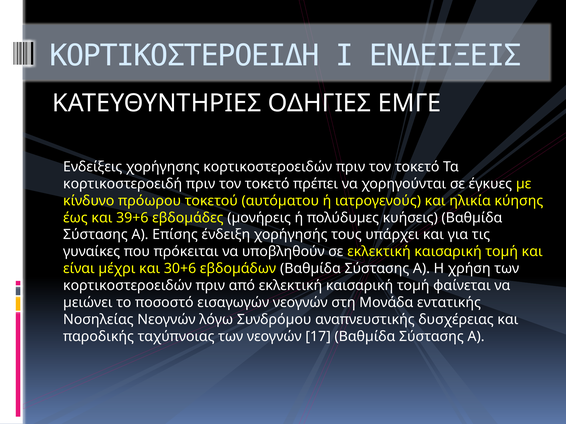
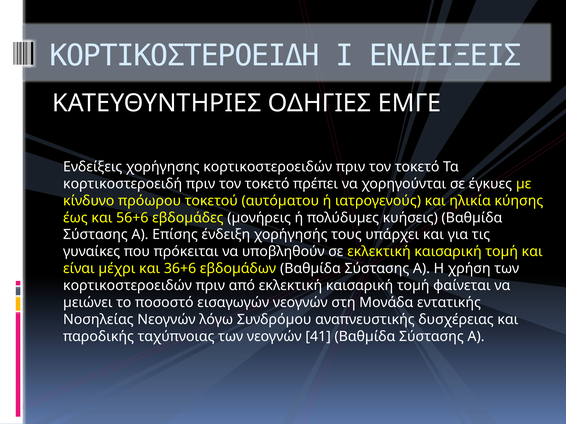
39+6: 39+6 -> 56+6 (132, 218)
30+6: 30+6 -> 36+6 (180, 269)
17: 17 -> 41 (318, 337)
